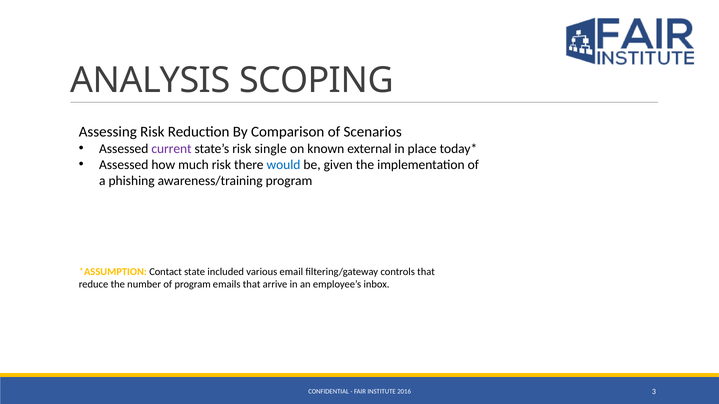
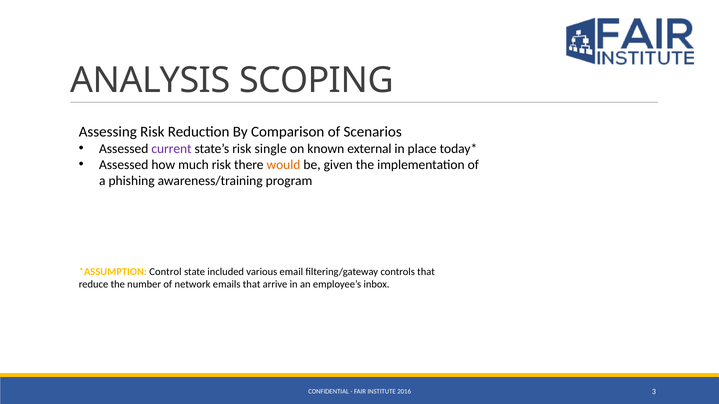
would colour: blue -> orange (283, 165)
Contact: Contact -> Control (165, 272)
of program: program -> network (193, 284)
